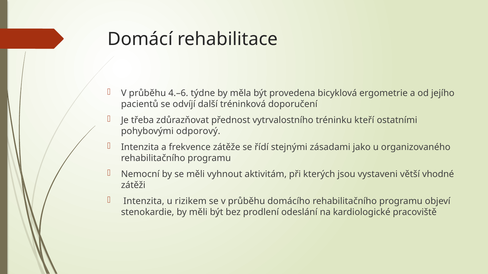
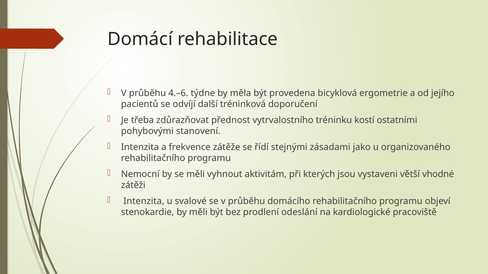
kteří: kteří -> kostí (364, 120)
odporový: odporový -> stanovení (198, 131)
rizikem: rizikem -> svalové (191, 202)
